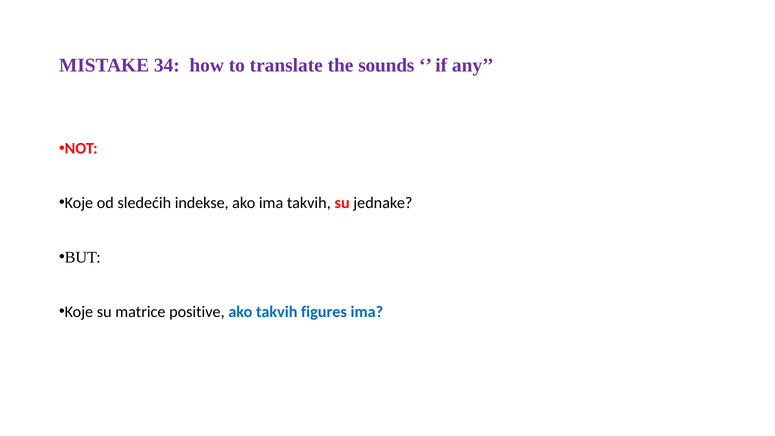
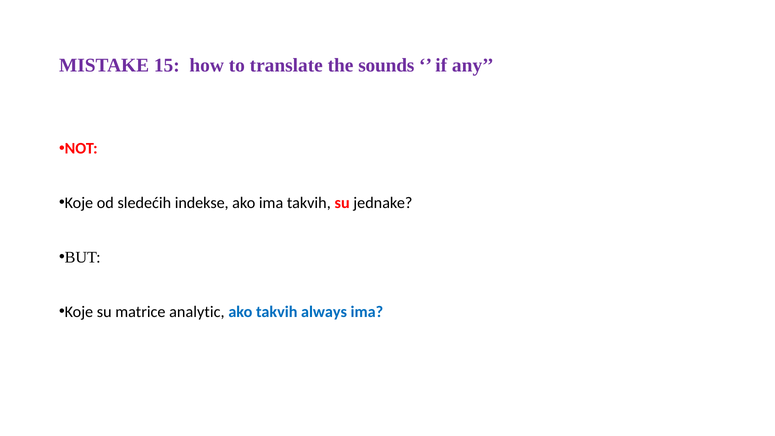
34: 34 -> 15 (167, 65)
positive: positive -> analytic (197, 312)
figures: figures -> always (324, 312)
